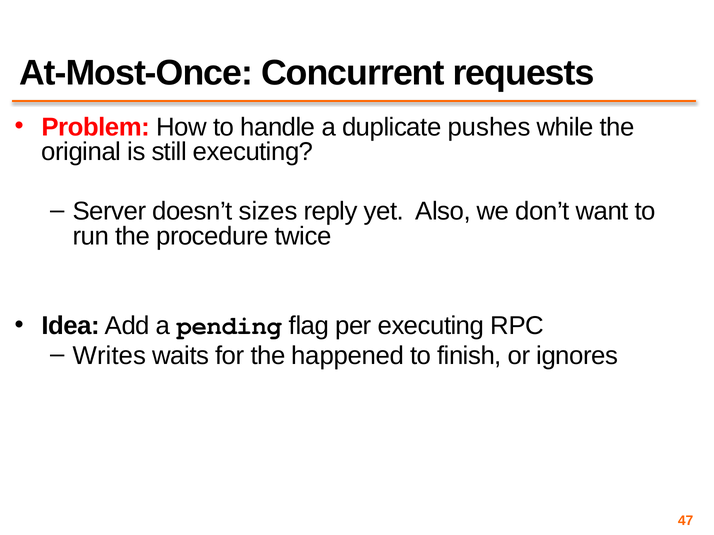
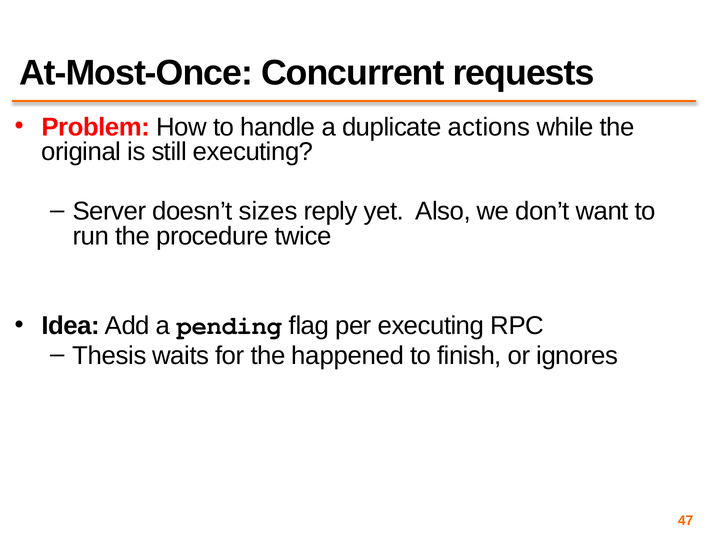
pushes: pushes -> actions (489, 127)
Writes: Writes -> Thesis (110, 356)
